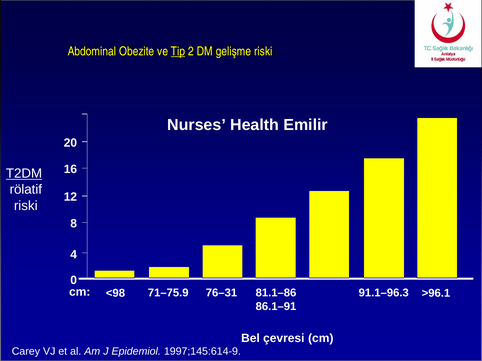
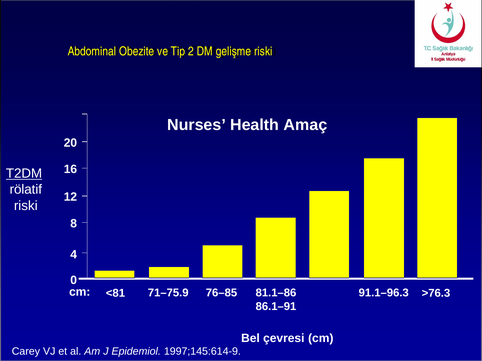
Tip underline: present -> none (178, 51)
Emilir: Emilir -> Amaç (305, 125)
>96.1: >96.1 -> >76.3 (436, 294)
<98: <98 -> <81 (115, 294)
76–31: 76–31 -> 76–85 (221, 293)
